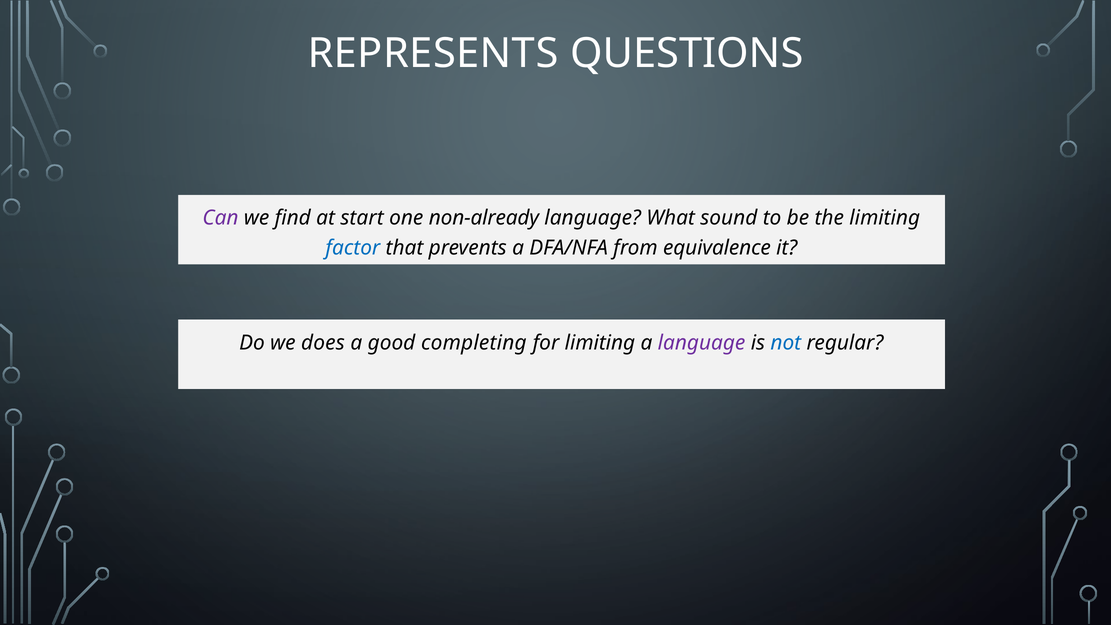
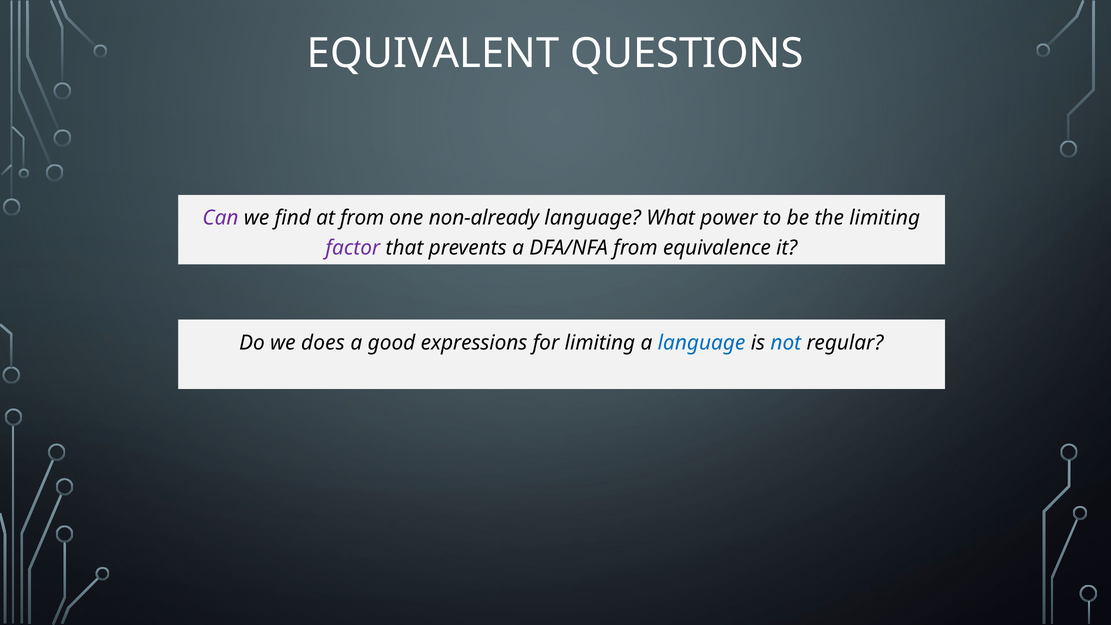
REPRESENTS: REPRESENTS -> EQUIVALENT (433, 53)
at start: start -> from (362, 218)
sound: sound -> power (729, 218)
factor colour: blue -> purple (353, 248)
completing: completing -> expressions (474, 343)
language colour: purple -> blue (702, 343)
